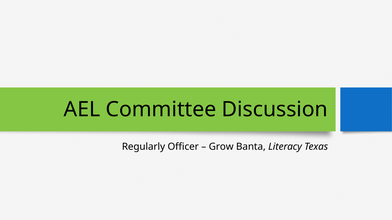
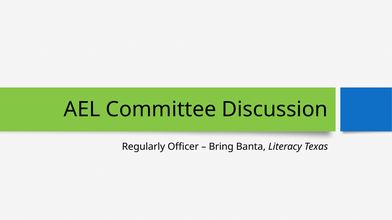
Grow: Grow -> Bring (221, 147)
